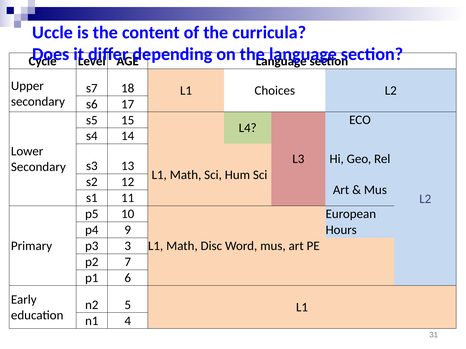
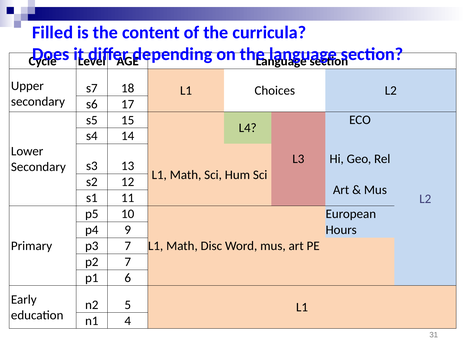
Uccle: Uccle -> Filled (53, 33)
p3 3: 3 -> 7 (128, 246)
